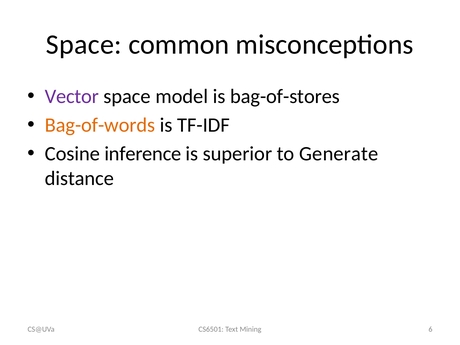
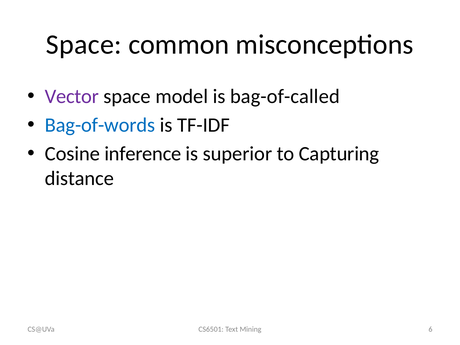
bag-of-stores: bag-of-stores -> bag-of-called (285, 96)
Bag-of-words colour: orange -> blue (100, 125)
Generate: Generate -> Capturing (339, 154)
